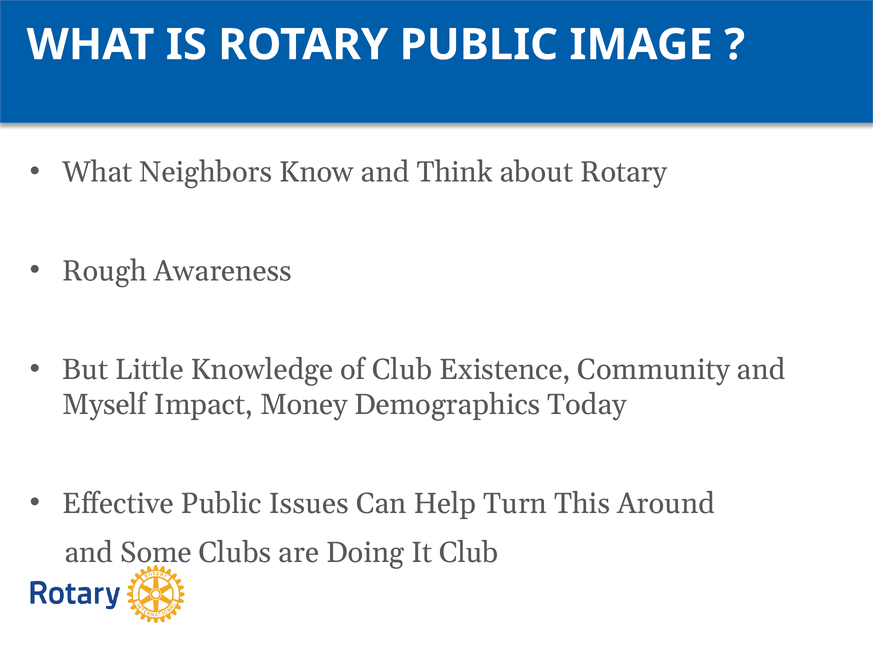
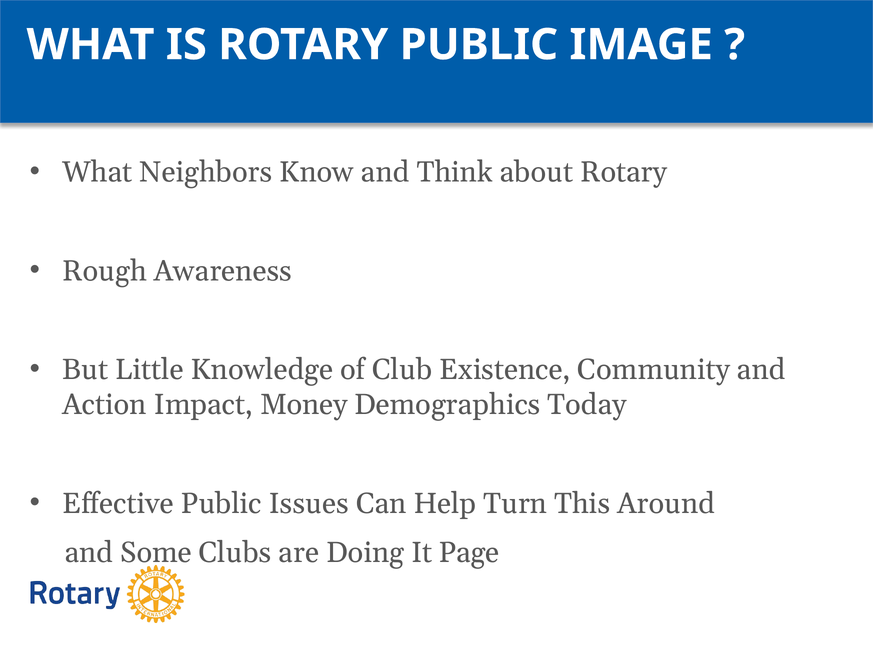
Myself: Myself -> Action (105, 405)
It Club: Club -> Page (469, 553)
